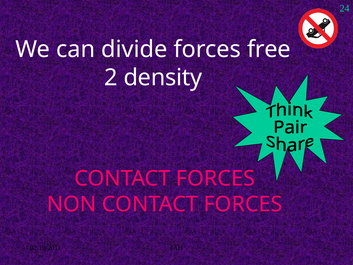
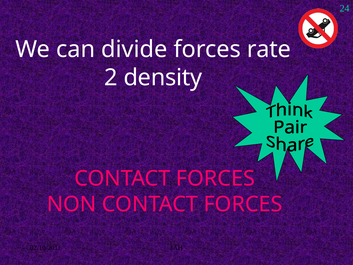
free: free -> rate (269, 49)
